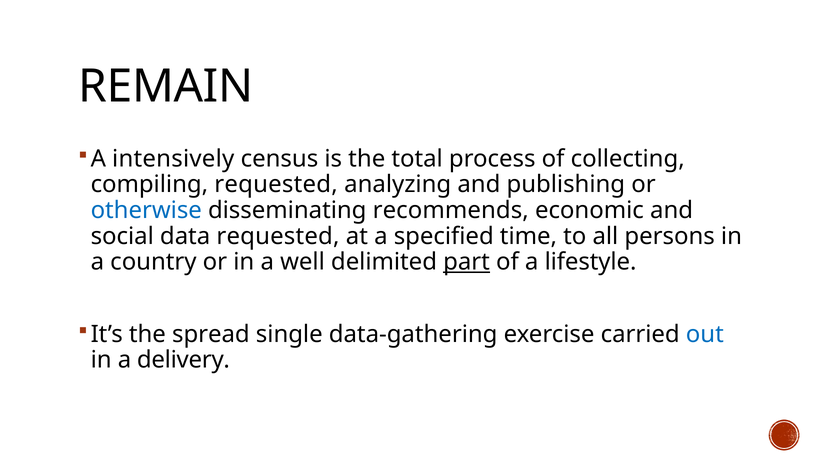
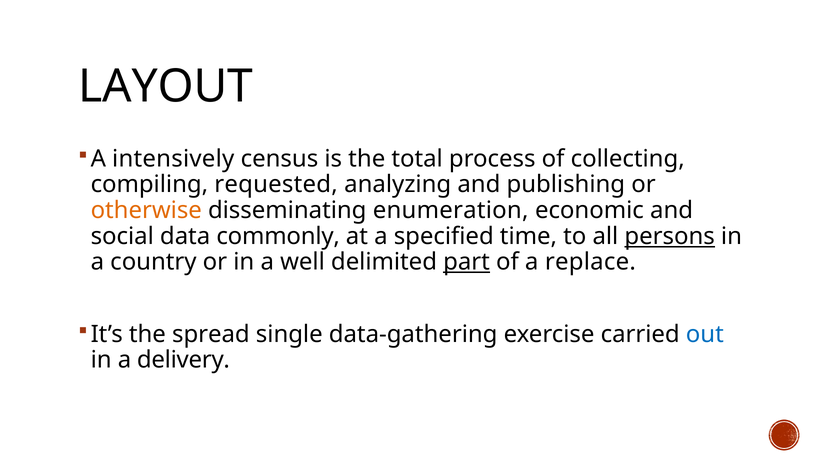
REMAIN: REMAIN -> LAYOUT (166, 87)
otherwise colour: blue -> orange (146, 211)
recommends: recommends -> enumeration (451, 211)
data requested: requested -> commonly (278, 236)
persons underline: none -> present (670, 236)
lifestyle: lifestyle -> replace (590, 262)
